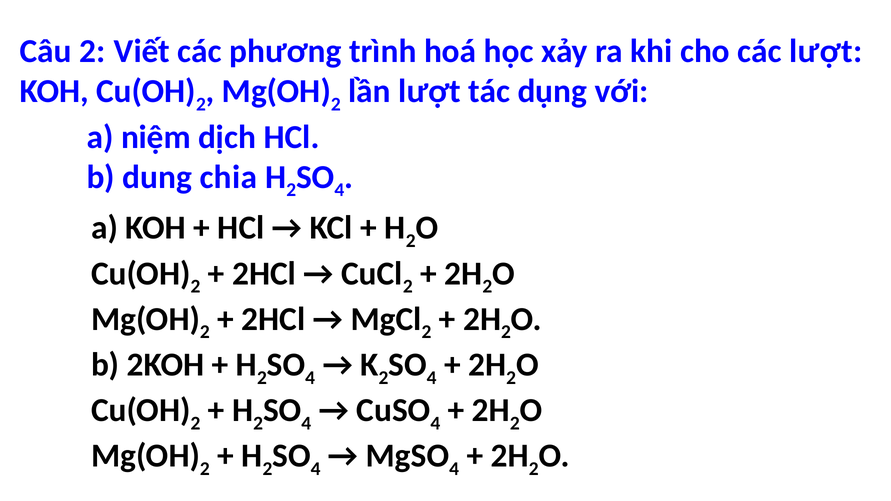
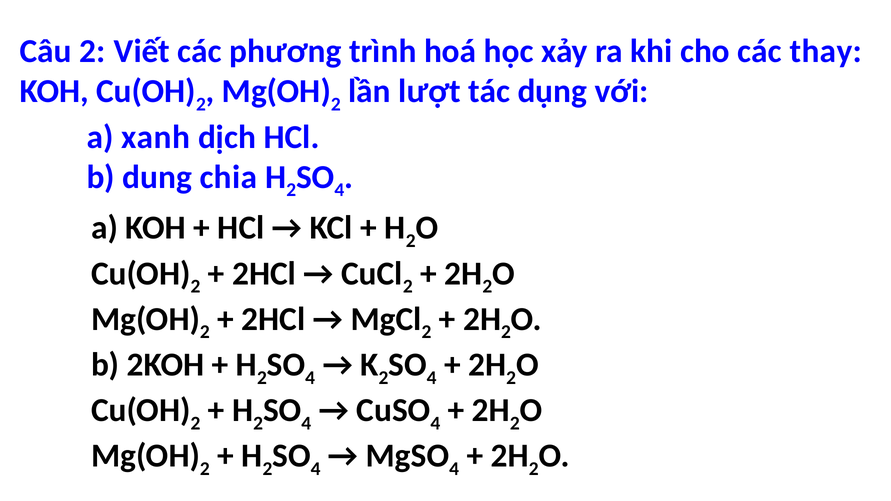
các lượt: lượt -> thay (826, 51)
niệm: niệm -> xanh (156, 137)
